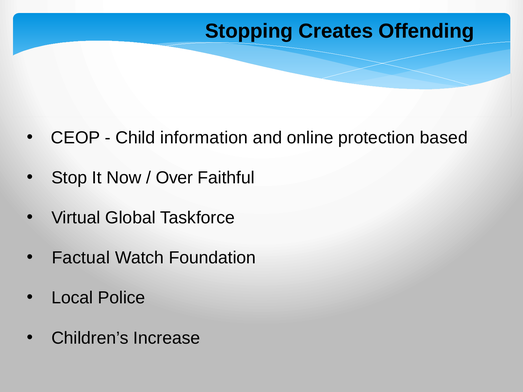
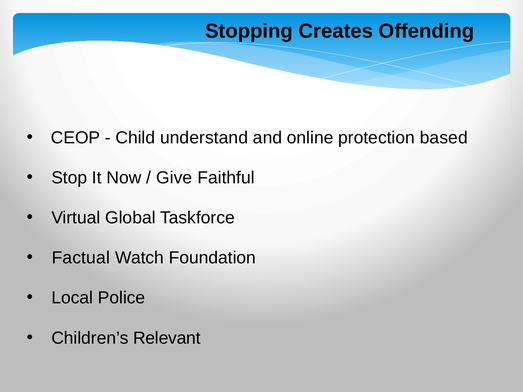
information: information -> understand (204, 138)
Over: Over -> Give (174, 178)
Increase: Increase -> Relevant (167, 338)
